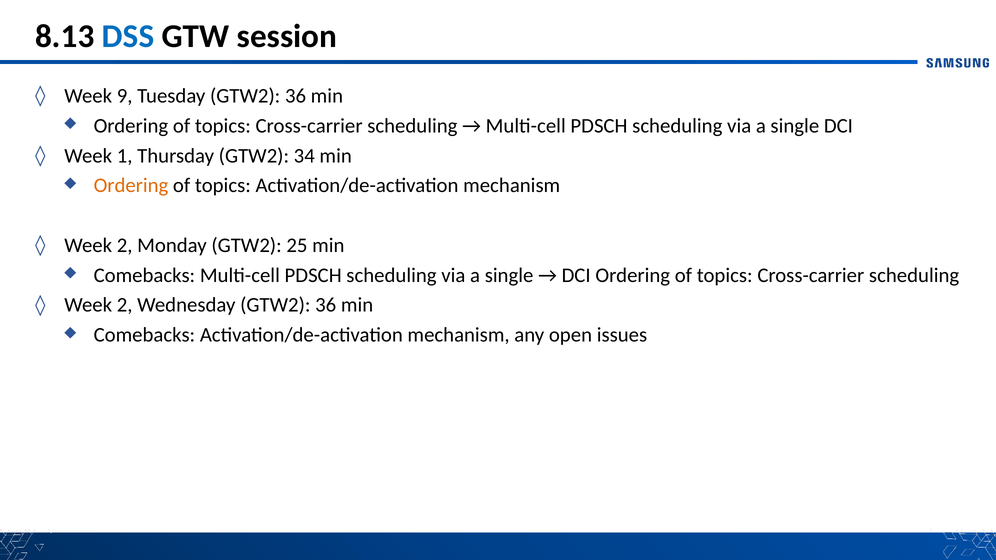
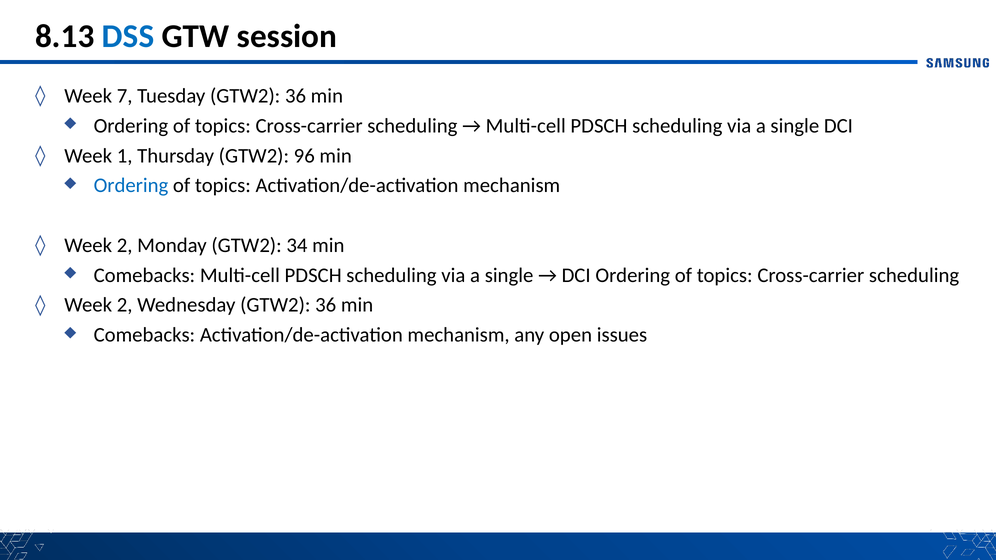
9: 9 -> 7 (125, 96)
34: 34 -> 96 (304, 156)
Ordering colour: orange -> blue (131, 186)
25: 25 -> 34 (297, 245)
